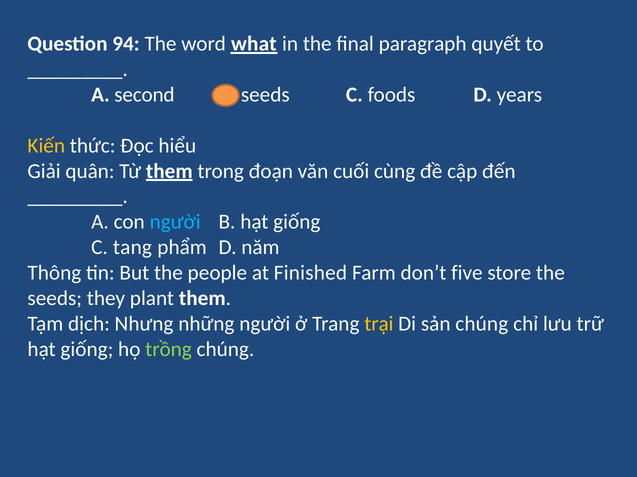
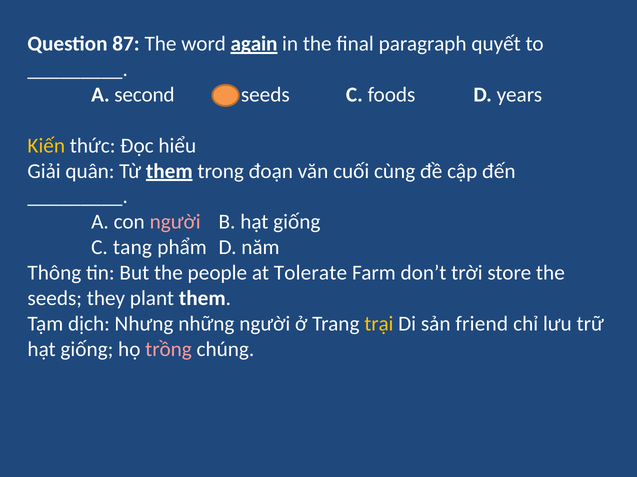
94: 94 -> 87 (126, 44)
what: what -> again (254, 44)
người colour: light blue -> pink (175, 222)
Finished: Finished -> Tolerate (310, 273)
five: five -> trời (467, 273)
sản chúng: chúng -> friend (482, 324)
trồng colour: light green -> pink (169, 350)
